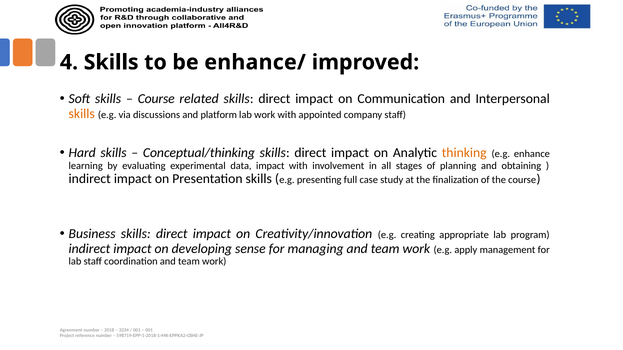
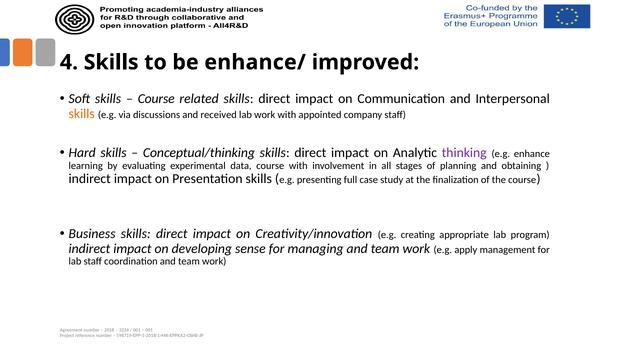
platform: platform -> received (219, 115)
thinking colour: orange -> purple (464, 153)
data impact: impact -> course (270, 166)
